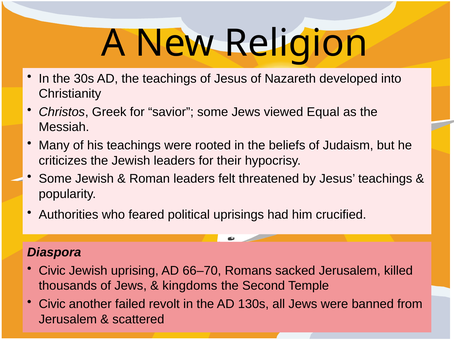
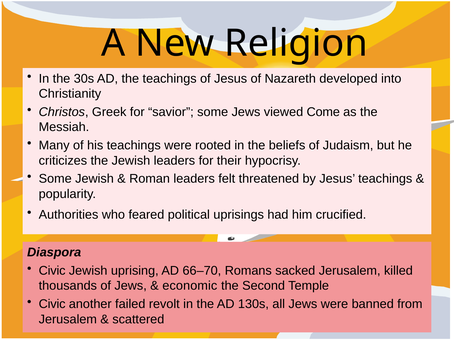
Equal: Equal -> Come (323, 112)
kingdoms: kingdoms -> economic (190, 286)
